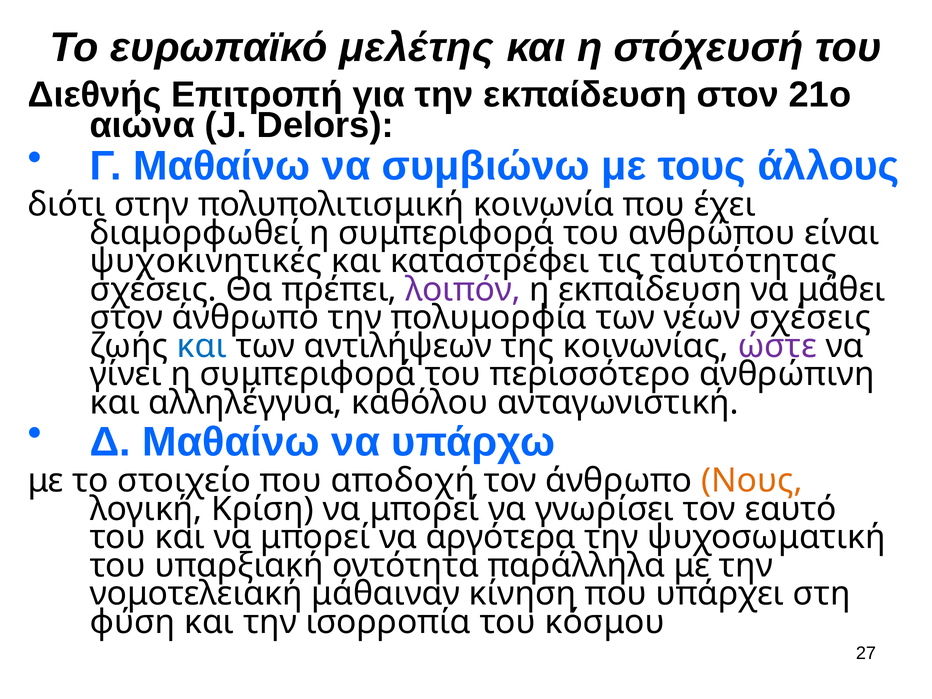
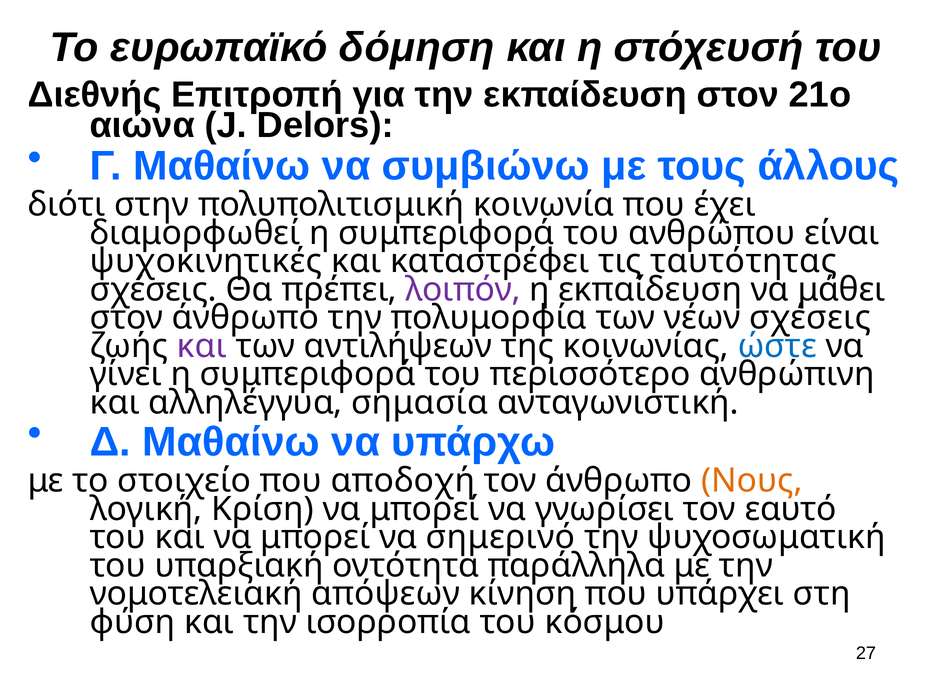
μελέτης: μελέτης -> δόμηση (417, 47)
και colour: blue -> purple (202, 346)
ώστε colour: purple -> blue (777, 346)
καθόλου: καθόλου -> σημασία (420, 403)
αργότερα: αργότερα -> σημερινό (501, 537)
μάθαιναν: μάθαιναν -> απόψεων (386, 594)
